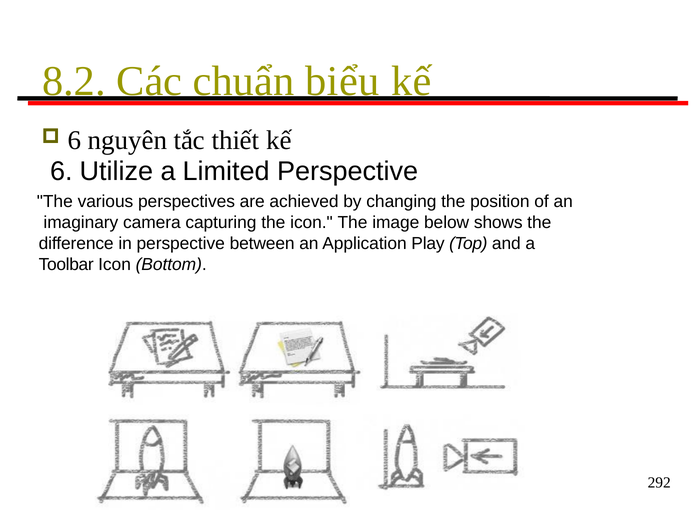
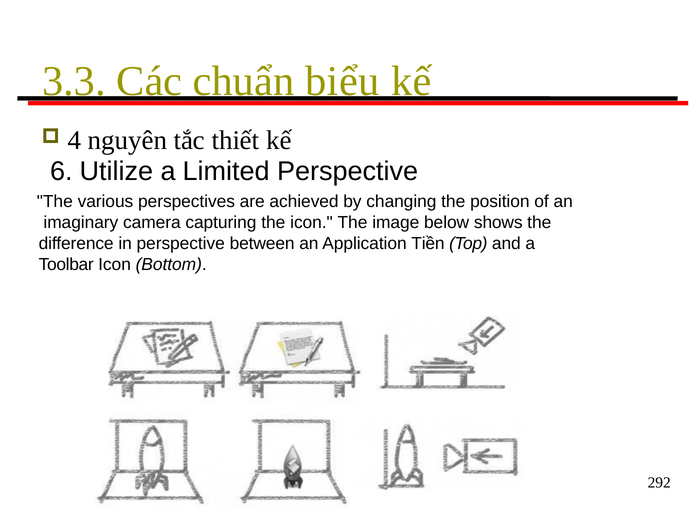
8.2: 8.2 -> 3.3 (74, 81)
6: 6 -> 4 (75, 141)
Play: Play -> Tiền (428, 244)
